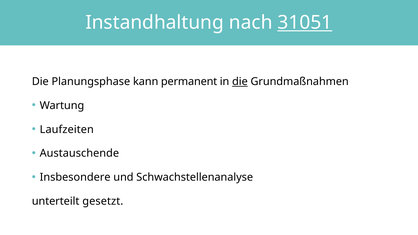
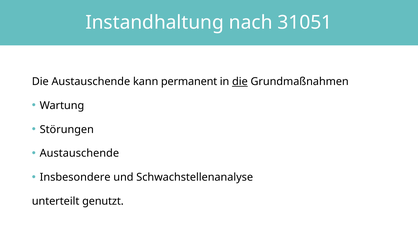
31051 underline: present -> none (305, 23)
Die Planungsphase: Planungsphase -> Austauschende (91, 82)
Laufzeiten: Laufzeiten -> Störungen (67, 130)
gesetzt: gesetzt -> genutzt (103, 201)
